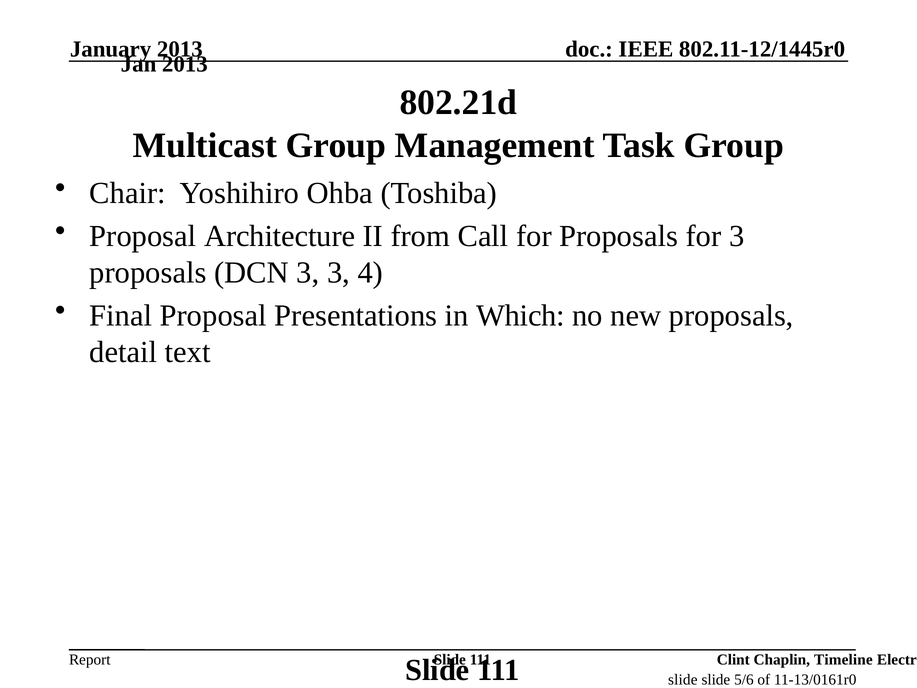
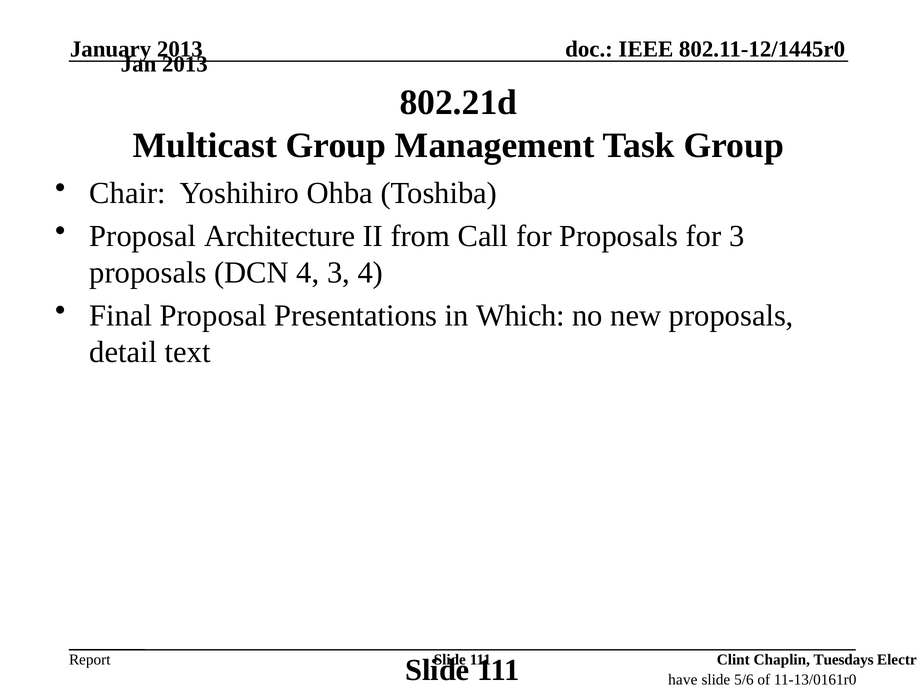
DCN 3: 3 -> 4 (308, 273)
Timeline: Timeline -> Tuesdays (844, 660)
slide: slide -> have (683, 680)
